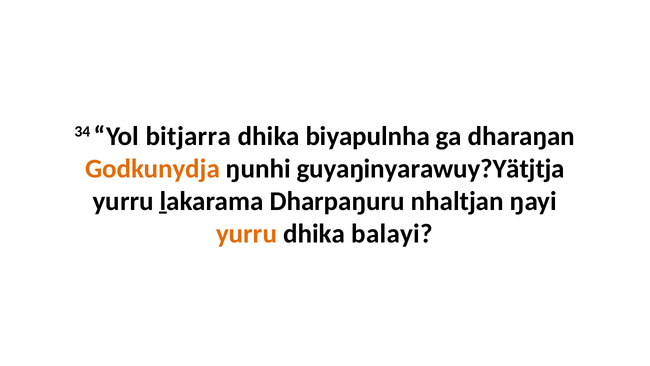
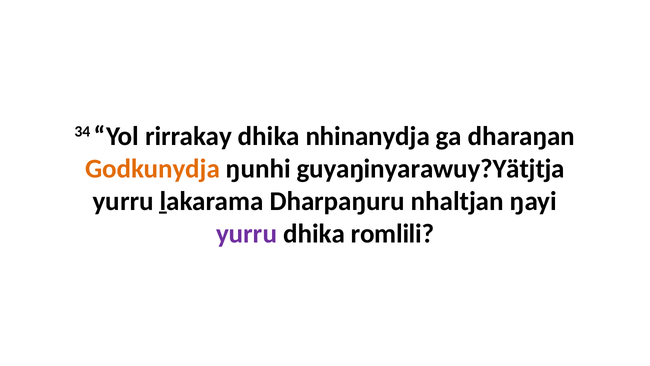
bitjarra: bitjarra -> rirrakay (189, 136)
biyapulnha: biyapulnha -> nhinanydja (368, 136)
yurru colour: orange -> purple (247, 233)
balayi: balayi -> romlili (392, 233)
